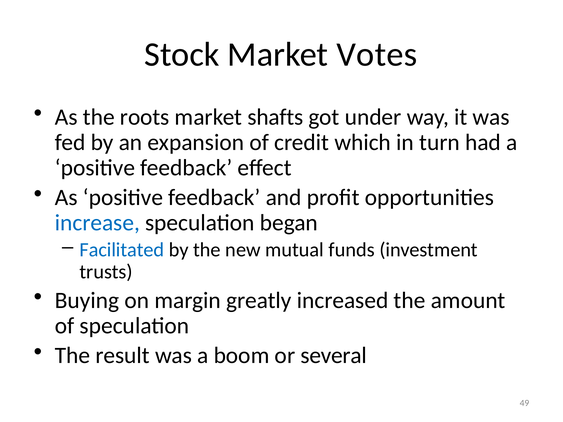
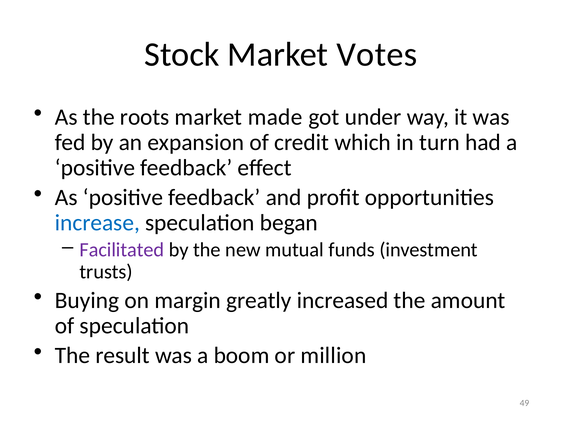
shafts: shafts -> made (275, 117)
Facilitated colour: blue -> purple (122, 250)
several: several -> million (333, 356)
